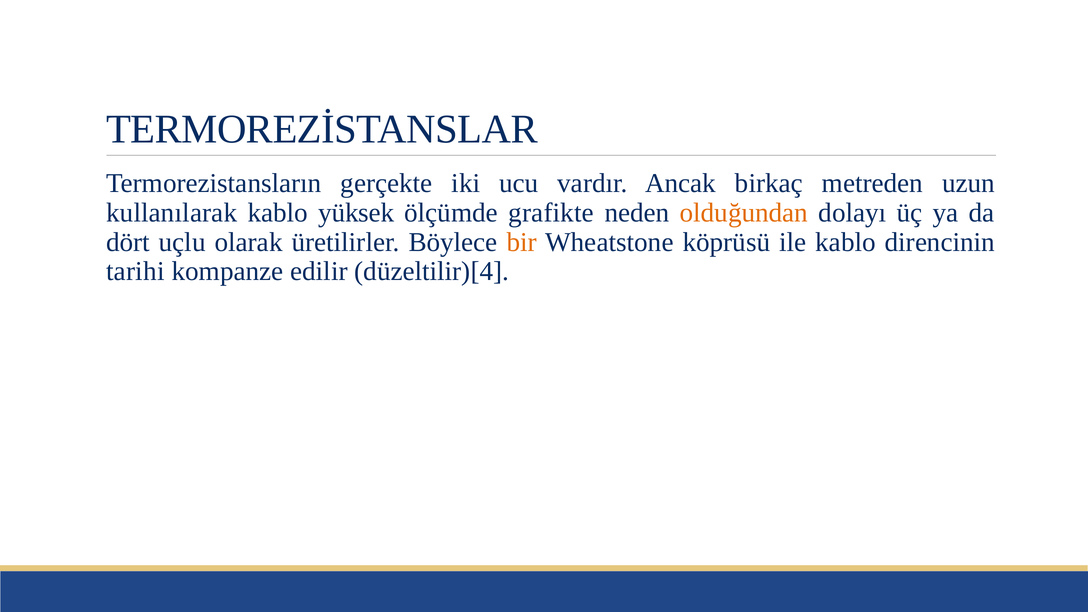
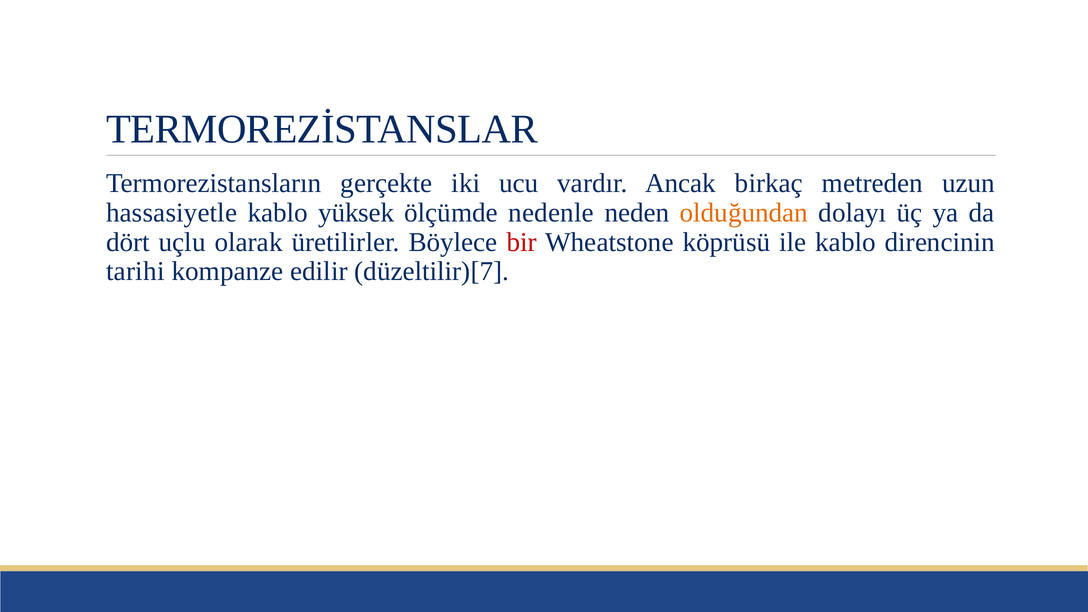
kullanılarak: kullanılarak -> hassasiyetle (172, 213)
grafikte: grafikte -> nedenle (551, 213)
bir colour: orange -> red (522, 242)
düzeltilir)[4: düzeltilir)[4 -> düzeltilir)[7 (432, 271)
